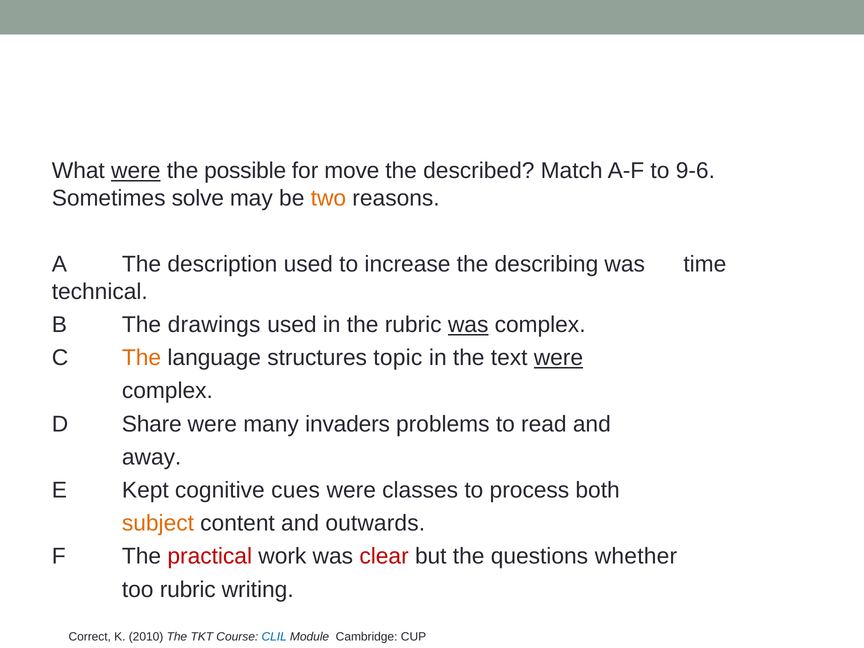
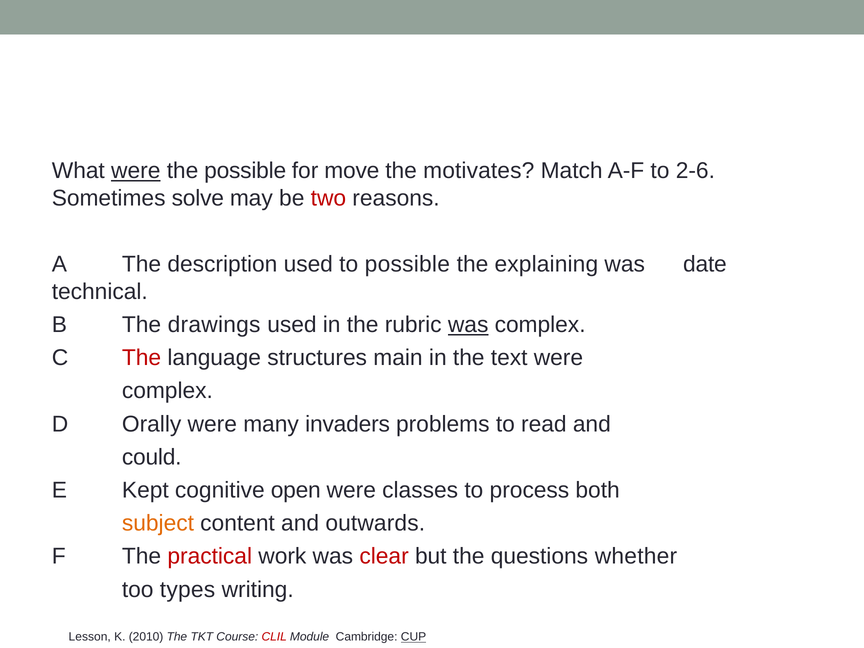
described: described -> motivates (479, 171)
9-6: 9-6 -> 2-6 (695, 171)
two colour: orange -> red (328, 198)
to increase: increase -> possible (407, 264)
describing: describing -> explaining (546, 264)
time: time -> date (705, 264)
The colour: orange -> red (142, 358)
topic: topic -> main (398, 358)
were underline: present -> none (558, 358)
Share: Share -> Orally (152, 424)
away: away -> could (152, 457)
cues: cues -> open (296, 490)
too rubric: rubric -> types (188, 590)
Correct: Correct -> Lesson (90, 637)
CLIL colour: blue -> red (274, 637)
CUP underline: none -> present (414, 637)
